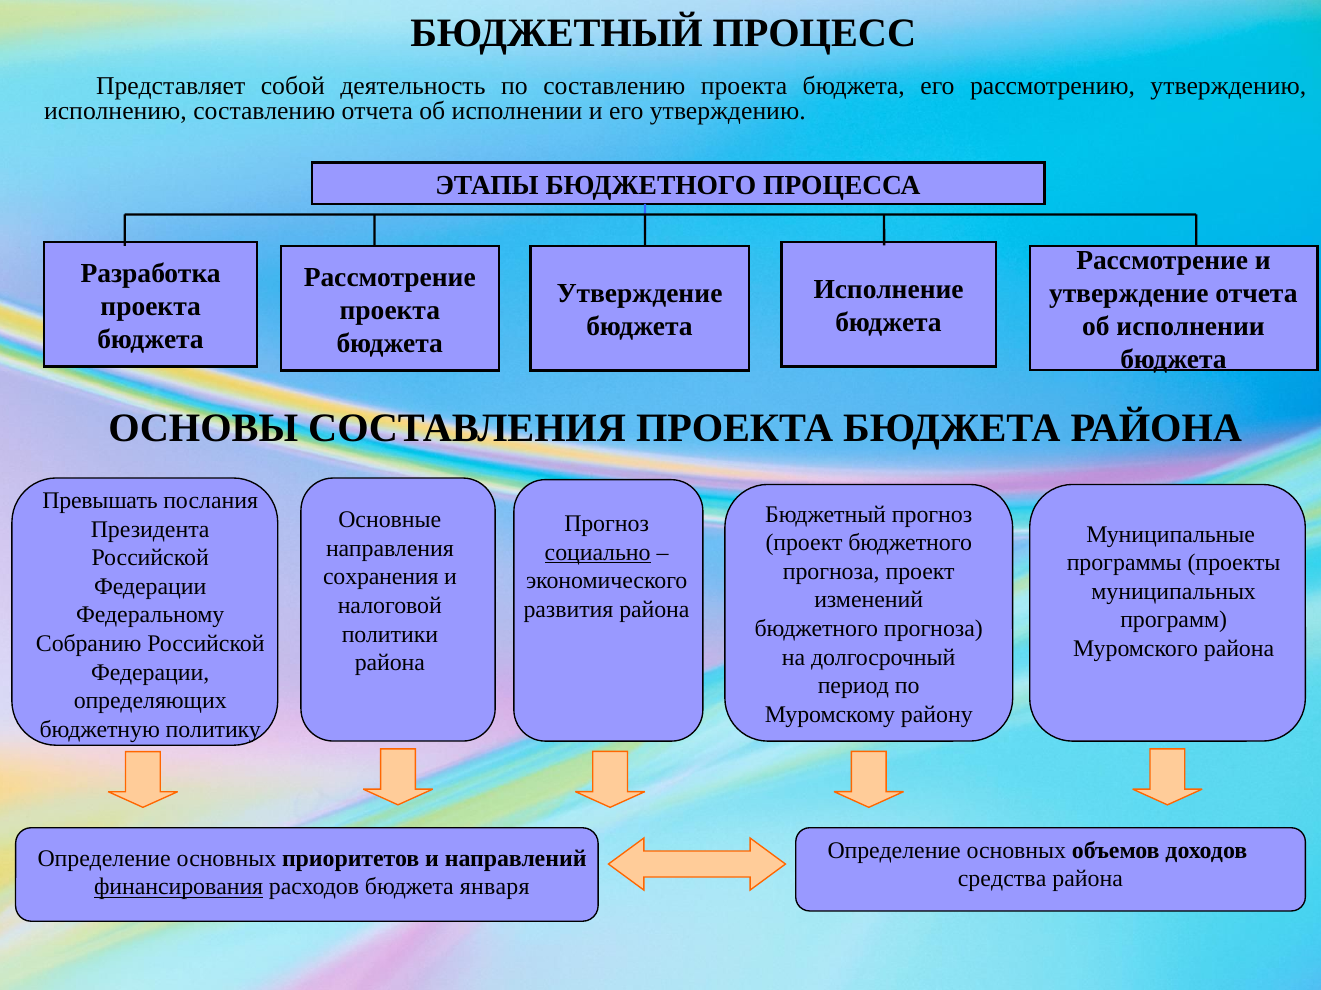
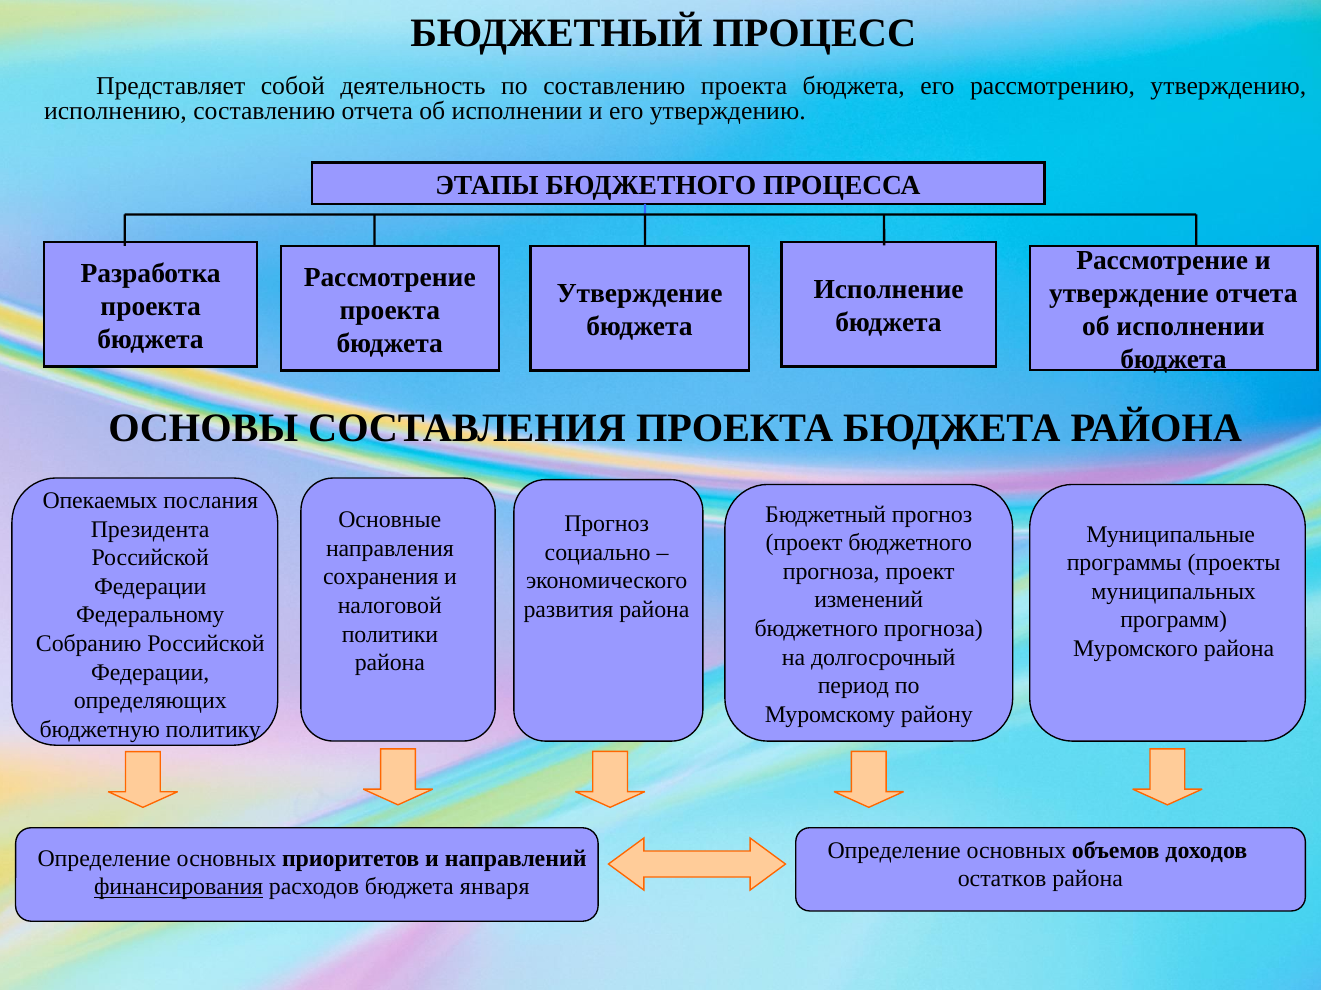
Превышать: Превышать -> Опекаемых (100, 501)
социально underline: present -> none (598, 553)
средства: средства -> остатков (1002, 879)
